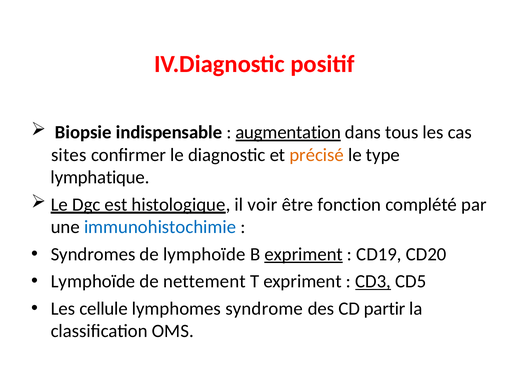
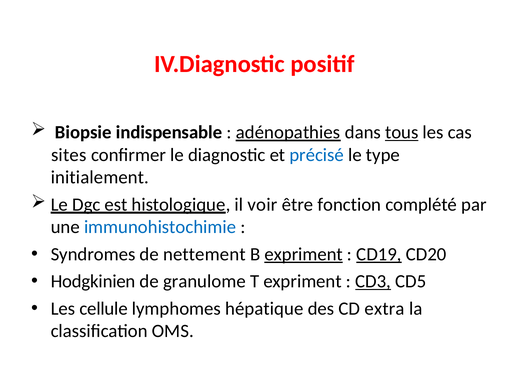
augmentation: augmentation -> adénopathies (288, 132)
tous underline: none -> present (402, 132)
précisé colour: orange -> blue (317, 155)
lymphatique: lymphatique -> initialement (100, 177)
de lymphoïde: lymphoïde -> nettement (204, 254)
CD19 underline: none -> present (379, 254)
Lymphoïde: Lymphoïde -> Hodgkinien (93, 281)
nettement: nettement -> granulome (204, 281)
syndrome: syndrome -> hépatique (264, 309)
partir: partir -> extra (385, 309)
